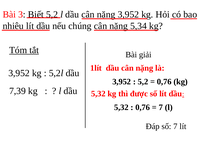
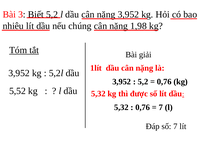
5,34: 5,34 -> 1,98 (138, 26)
7,39: 7,39 -> 5,52 (17, 91)
